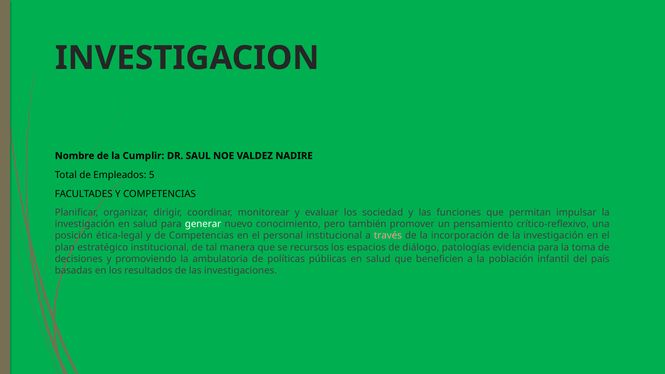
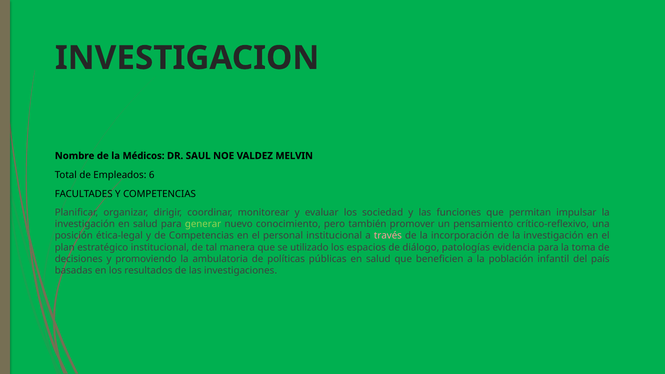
Cumplir: Cumplir -> Médicos (143, 156)
NADIRE: NADIRE -> MELVIN (294, 156)
5: 5 -> 6 (152, 175)
generar colour: white -> light green (203, 224)
recursos: recursos -> utilizado (309, 247)
